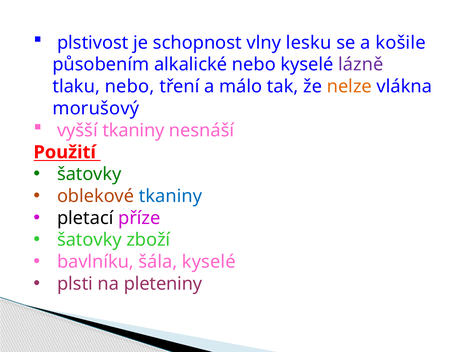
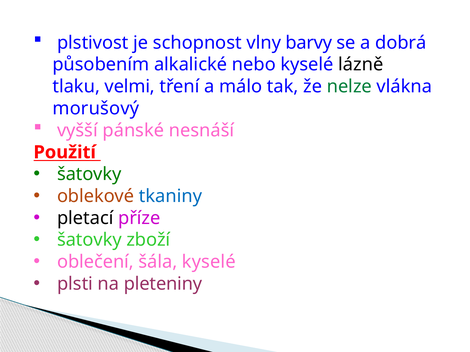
lesku: lesku -> barvy (309, 43)
košile: košile -> dobrá (401, 43)
lázně colour: purple -> black (361, 65)
tlaku nebo: nebo -> velmi (130, 87)
nelze colour: orange -> green (349, 87)
vyšší tkaniny: tkaniny -> pánské (133, 131)
bavlníku: bavlníku -> oblečení (95, 262)
